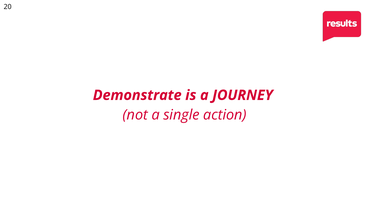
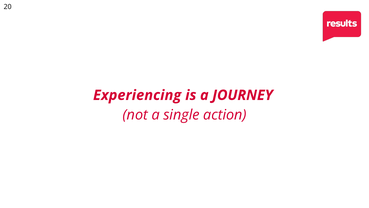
Demonstrate: Demonstrate -> Experiencing (137, 95)
